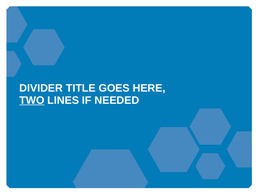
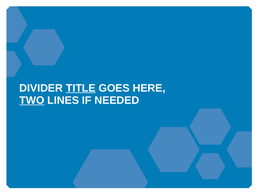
TITLE underline: none -> present (81, 88)
